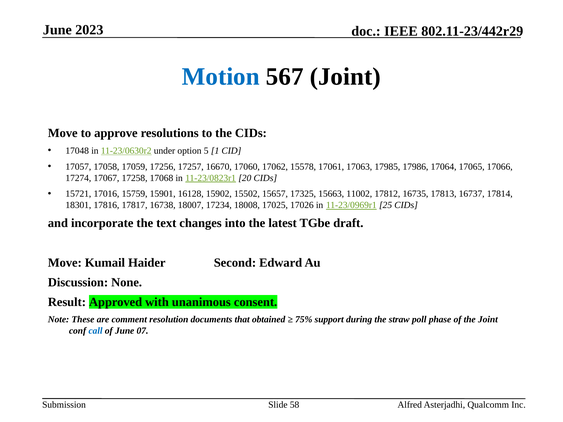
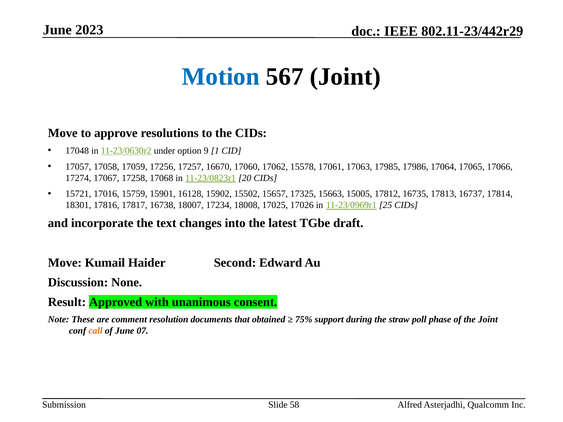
5: 5 -> 9 (206, 151)
11002: 11002 -> 15005 (359, 194)
call colour: blue -> orange (96, 331)
